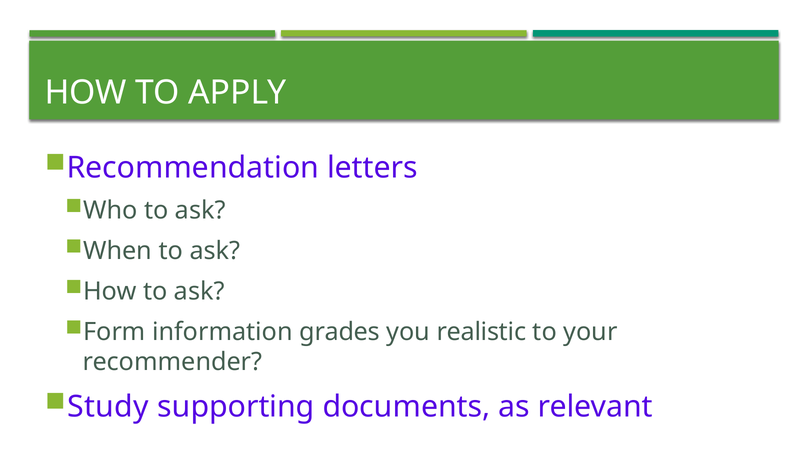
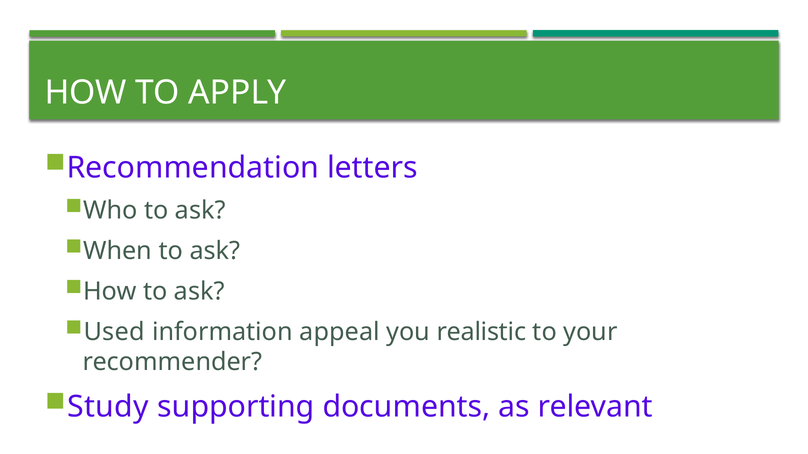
Form: Form -> Used (114, 332)
grades: grades -> appeal (340, 332)
